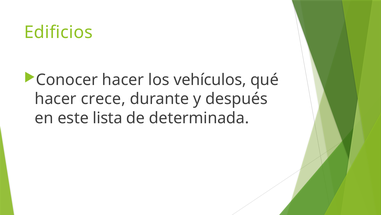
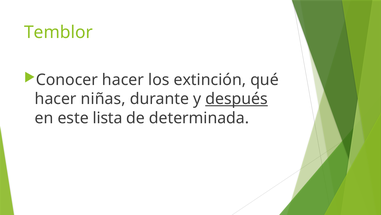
Edificios: Edificios -> Temblor (58, 32)
vehículos: vehículos -> extinción (210, 80)
crece: crece -> niñas (103, 99)
después underline: none -> present (237, 99)
